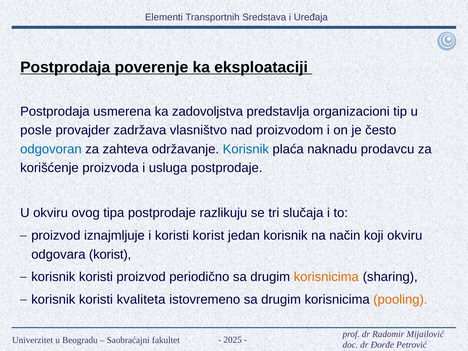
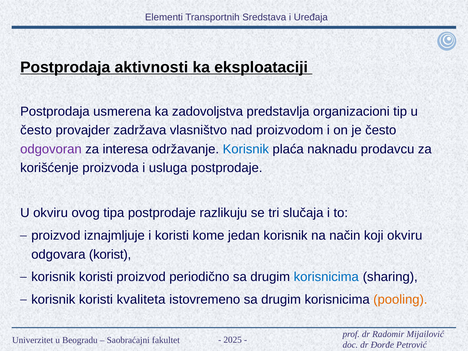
poverenje: poverenje -> aktivnosti (151, 67)
posle: posle -> često (36, 130)
odgovoran colour: blue -> purple (51, 149)
zahteva: zahteva -> interesa (125, 149)
koristi korist: korist -> kome (208, 236)
korisnicima colour: orange -> blue (326, 277)
